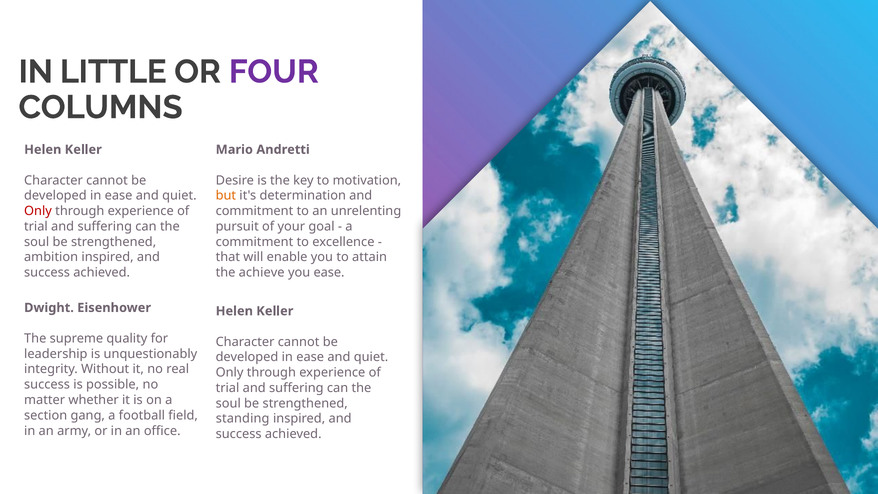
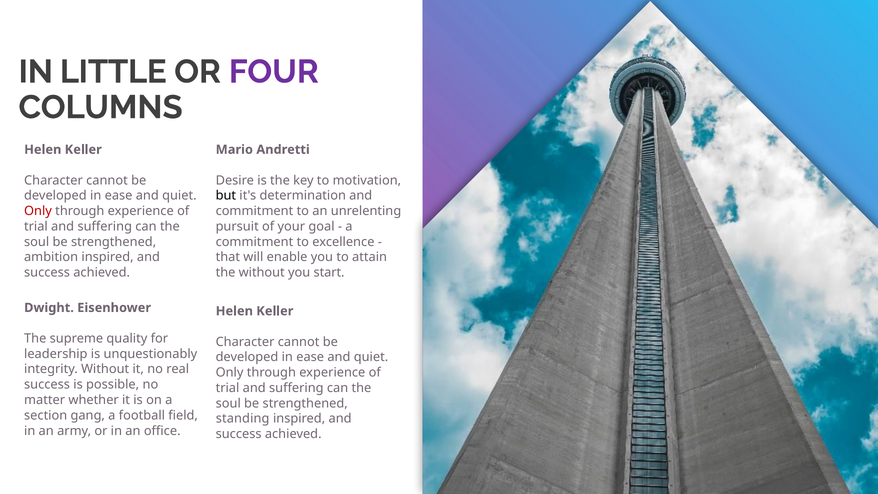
but colour: orange -> black (226, 196)
the achieve: achieve -> without (262, 273)
you ease: ease -> start (329, 273)
